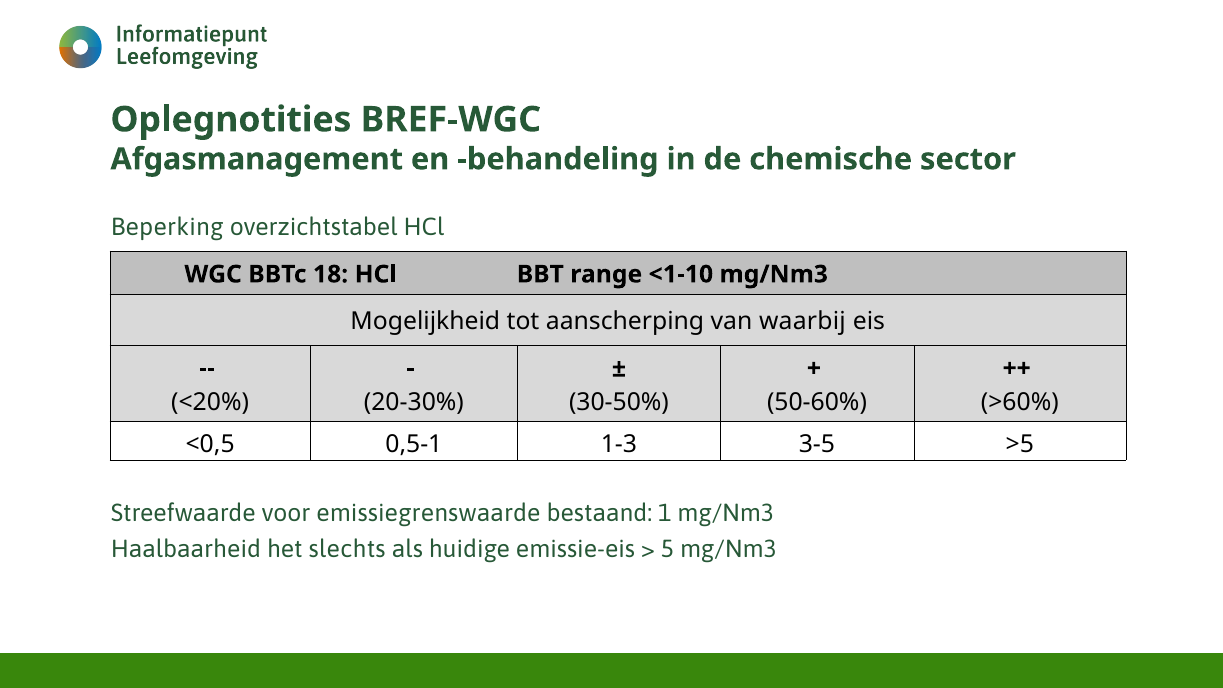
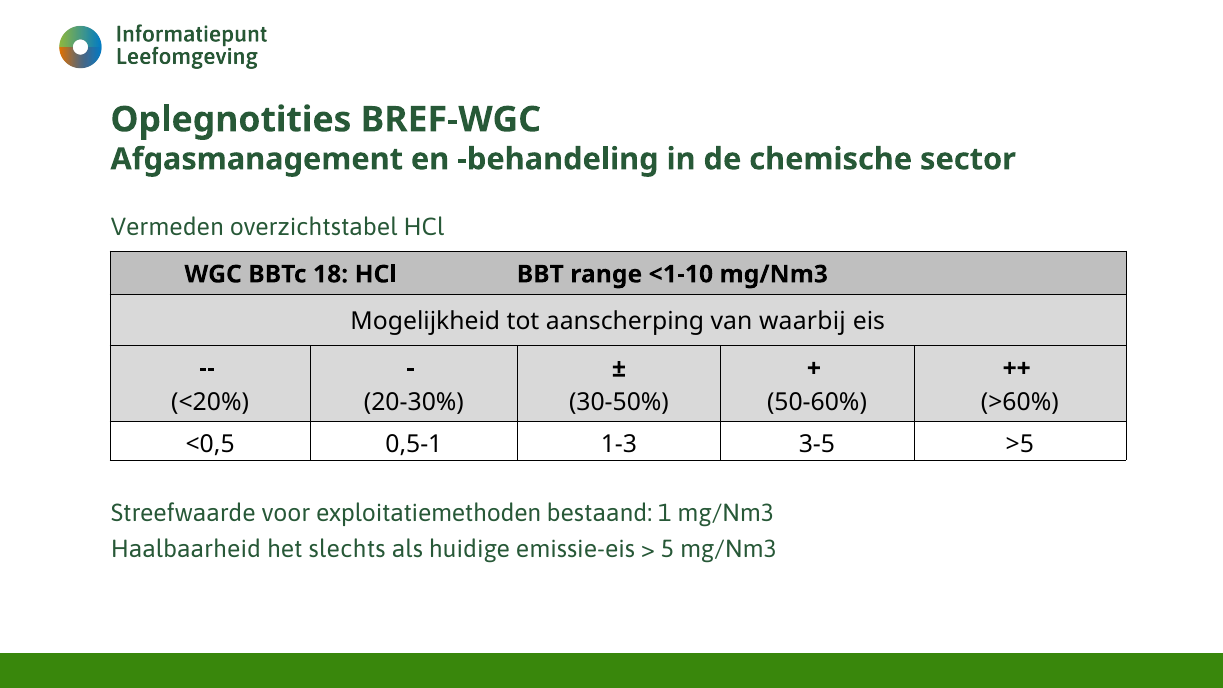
Beperking: Beperking -> Vermeden (167, 228)
emissiegrenswaarde: emissiegrenswaarde -> exploitatiemethoden (429, 513)
